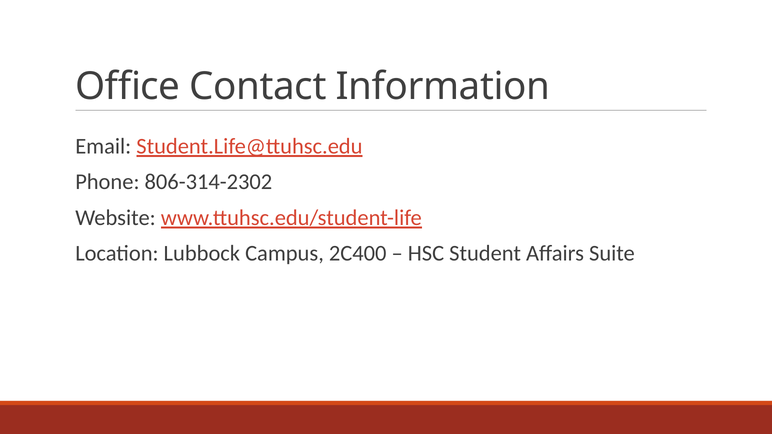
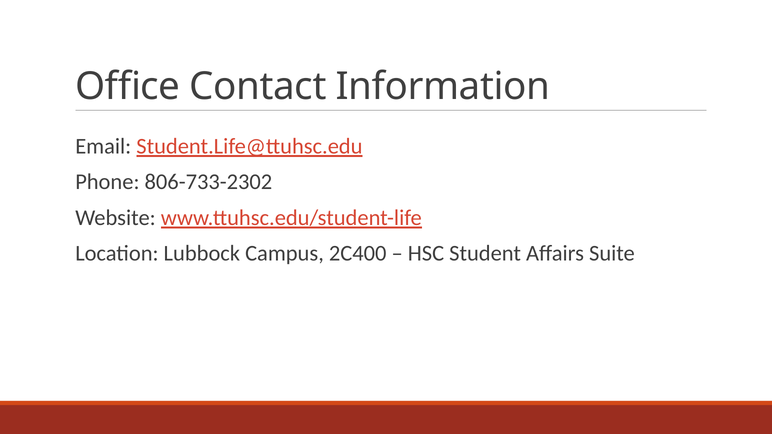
806-314-2302: 806-314-2302 -> 806-733-2302 (208, 182)
